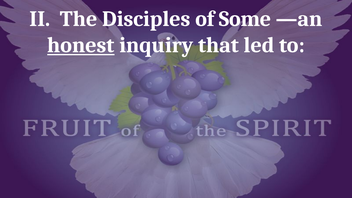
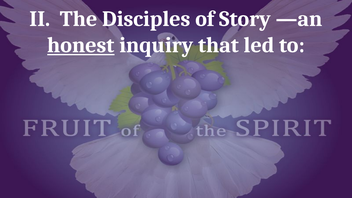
Some: Some -> Story (245, 19)
